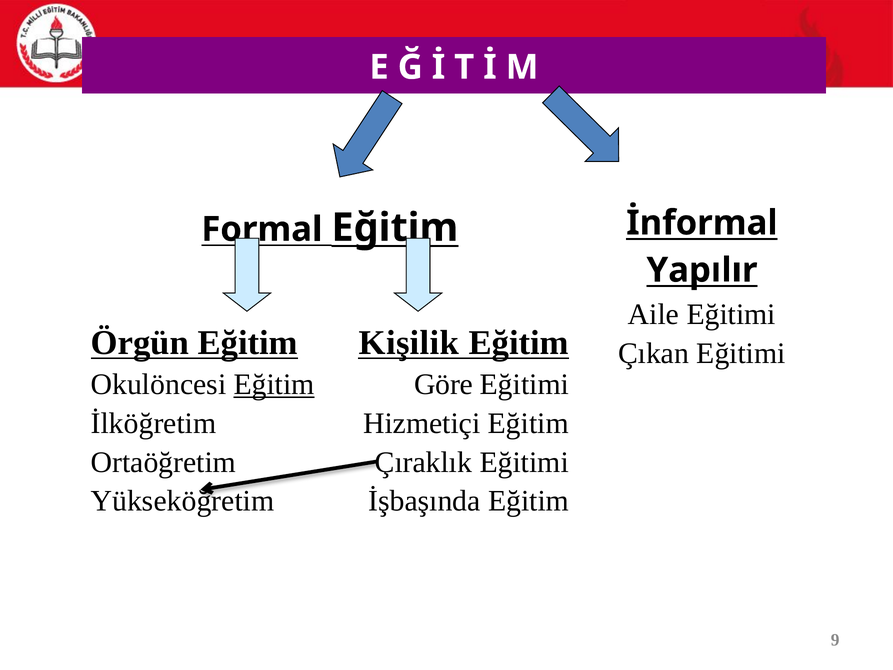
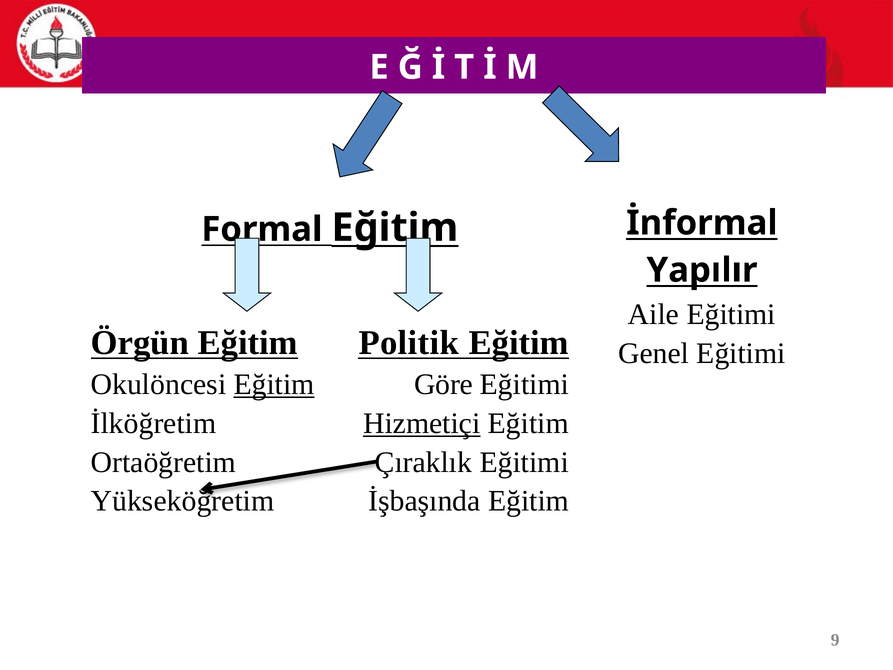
Kişilik: Kişilik -> Politik (409, 343)
Çıkan: Çıkan -> Genel (654, 353)
Hizmetiçi underline: none -> present (422, 423)
